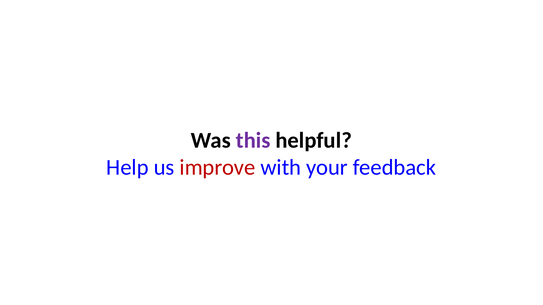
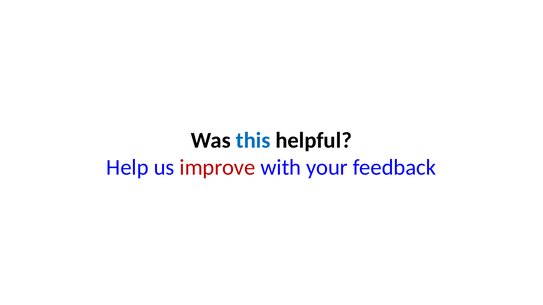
this colour: purple -> blue (253, 140)
